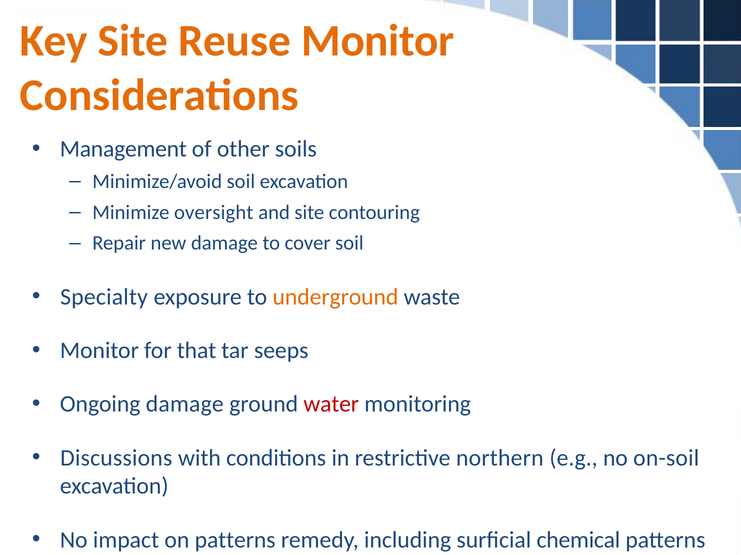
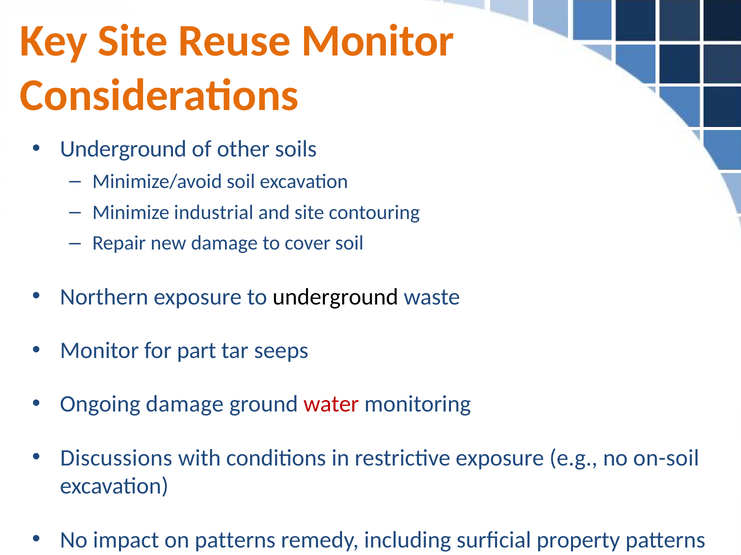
Management: Management -> Underground (123, 149)
oversight: oversight -> industrial (214, 213)
Specialty: Specialty -> Northern (104, 297)
underground colour: orange -> black (335, 297)
that: that -> part (197, 351)
restrictive northern: northern -> exposure (500, 458)
chemical: chemical -> property (578, 541)
